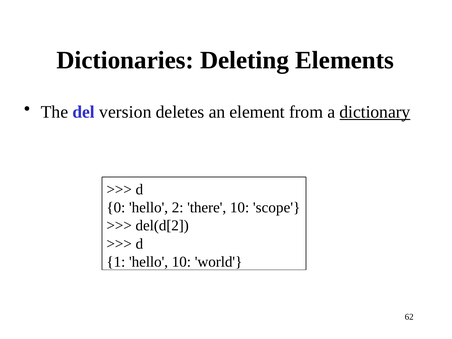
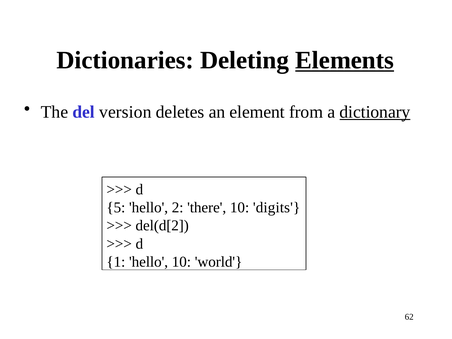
Elements underline: none -> present (345, 60)
0: 0 -> 5 (116, 208)
scope: scope -> digits (277, 208)
